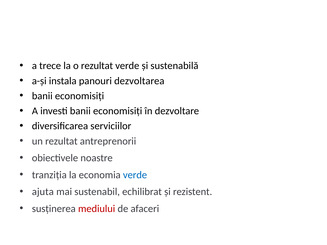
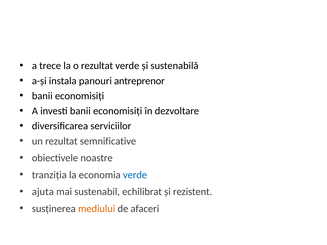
dezvoltarea: dezvoltarea -> antreprenor (139, 81)
antreprenorii: antreprenorii -> semnificative (108, 141)
mediului colour: red -> orange (97, 209)
